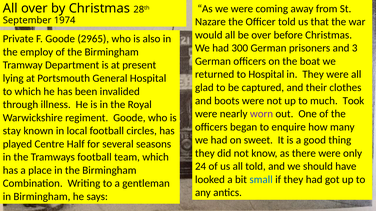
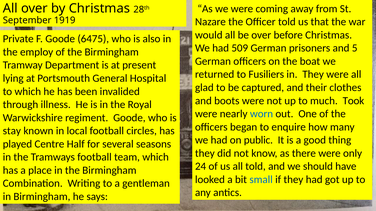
1974: 1974 -> 1919 (65, 20)
2965: 2965 -> 6475 (93, 39)
300: 300 -> 509 (240, 48)
3: 3 -> 5 (355, 48)
to Hospital: Hospital -> Fusiliers (266, 75)
worn colour: purple -> blue (262, 114)
sweet: sweet -> public (258, 140)
